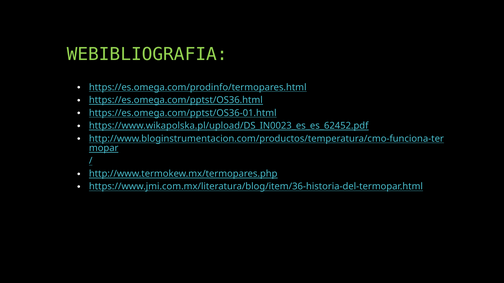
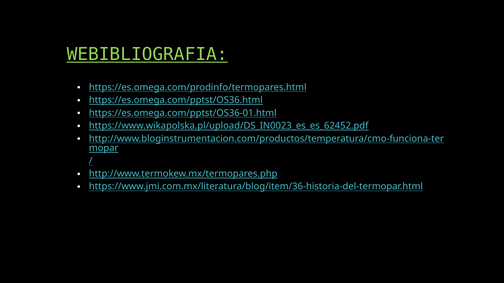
WEBIBLIOGRAFIA underline: none -> present (147, 55)
